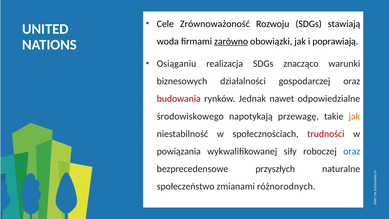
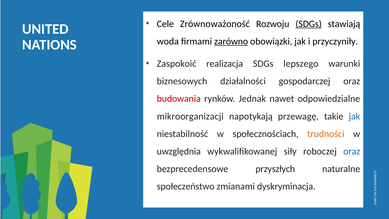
SDGs underline: none -> present (309, 24)
poprawiają: poprawiają -> przyczyniły (335, 41)
Osiąganiu: Osiąganiu -> Zaspokoić (177, 64)
znacząco: znacząco -> lepszego (301, 64)
środowiskowego: środowiskowego -> mikroorganizacji (190, 116)
jak colour: orange -> blue (354, 116)
trudności colour: red -> orange (326, 134)
powiązania: powiązania -> uwzględnia (179, 151)
różnorodnych: różnorodnych -> dyskryminacja (286, 186)
